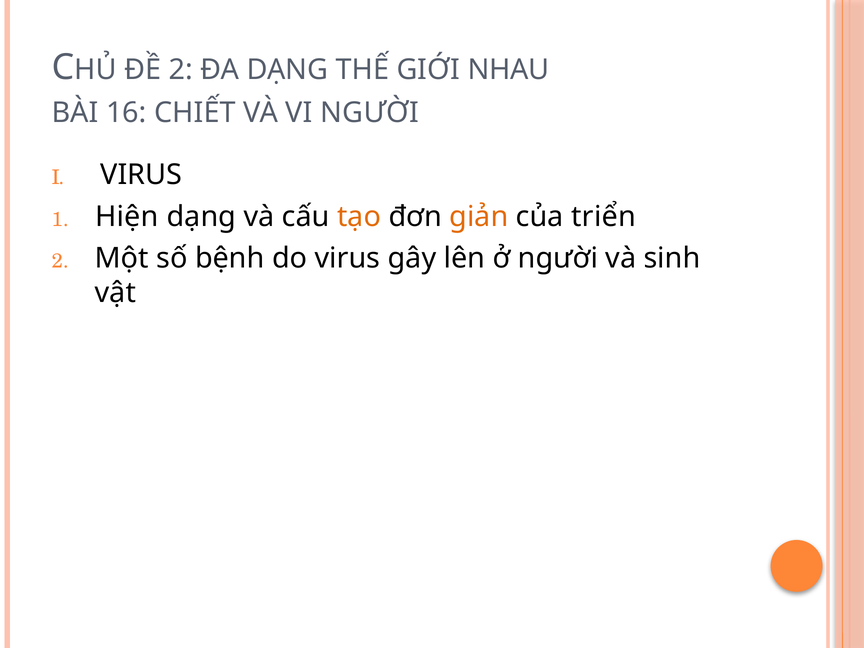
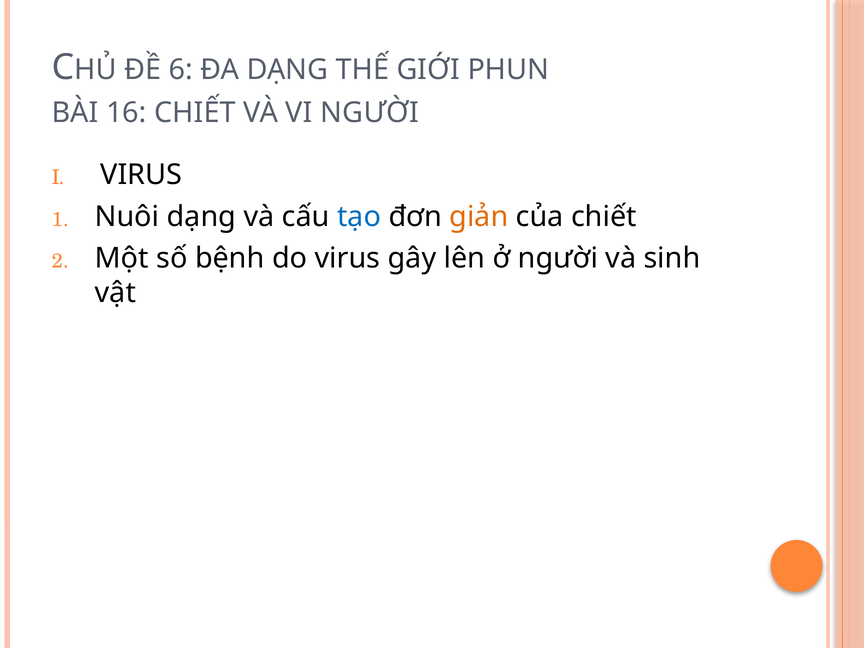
ĐỀ 2: 2 -> 6 (181, 70)
NHAU: NHAU -> PHUN (508, 70)
Hiện: Hiện -> Nuôi (127, 217)
tạo colour: orange -> blue (359, 217)
của triển: triển -> chiết (604, 217)
